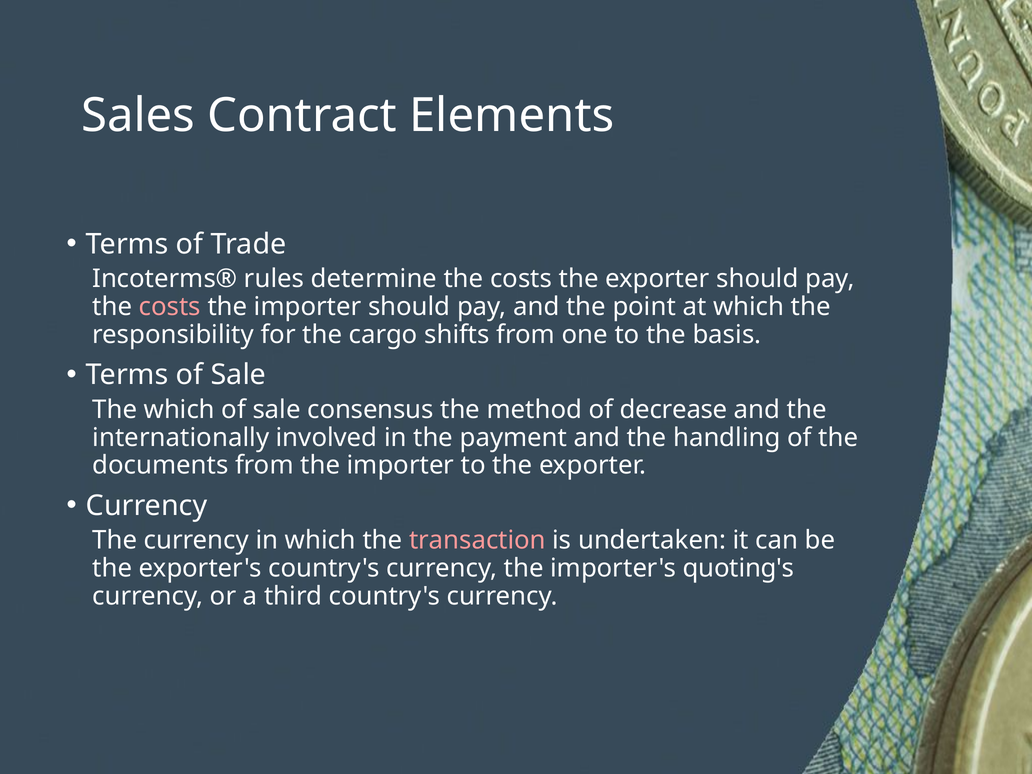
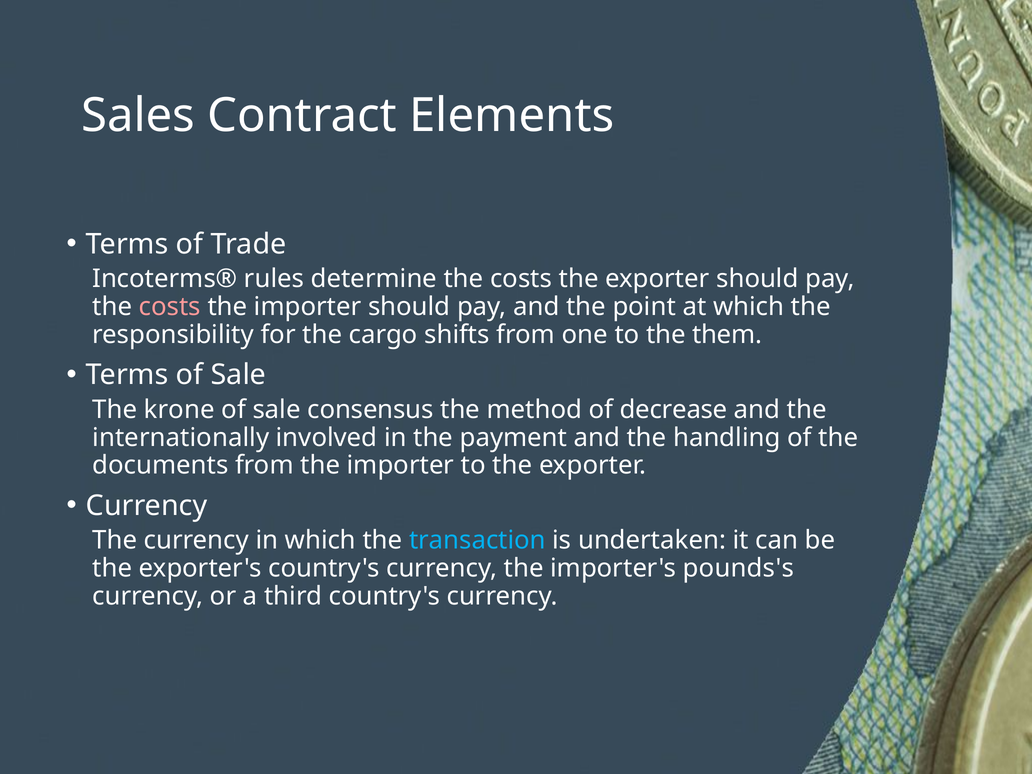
basis: basis -> them (727, 335)
The which: which -> krone (179, 410)
transaction colour: pink -> light blue (477, 540)
quoting's: quoting's -> pounds's (738, 568)
